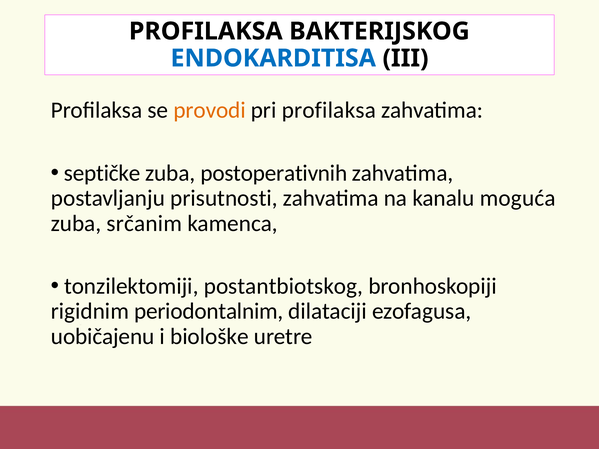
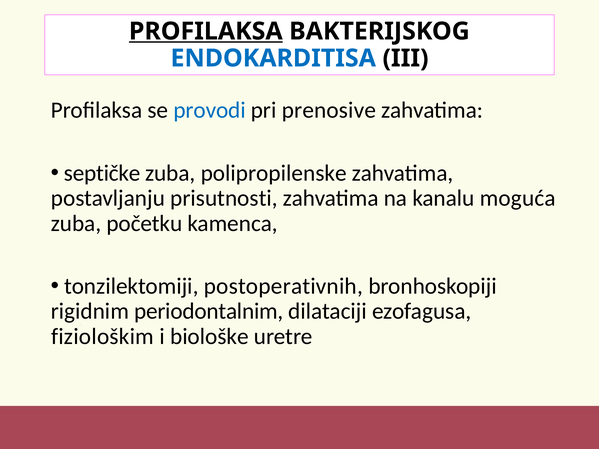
PROFILAKSA underline: none -> present (206, 31)
provodi colour: orange -> blue (210, 110)
pri profilaksa: profilaksa -> prenosive (329, 110)
postoperativnih: postoperativnih -> polipropilenske (274, 173)
srčanim: srčanim -> početku (144, 223)
postantbiotskog: postantbiotskog -> postoperativnih (283, 286)
uobičajenu: uobičajenu -> fiziološkim (102, 337)
